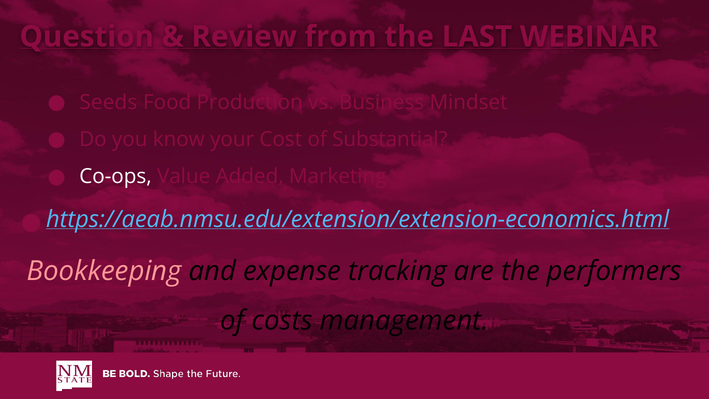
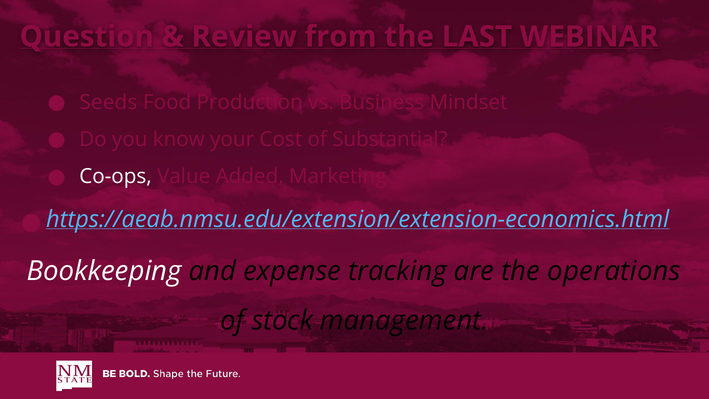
Bookkeeping colour: pink -> white (104, 271)
performers: performers -> operations (614, 271)
costs: costs -> stock (282, 321)
